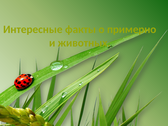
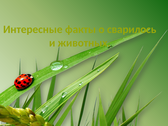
примерно: примерно -> сварилось (132, 29)
